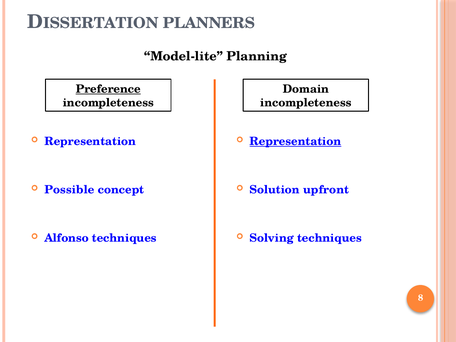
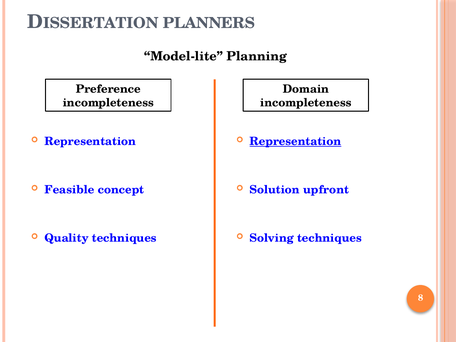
Preference underline: present -> none (108, 89)
Possible: Possible -> Feasible (69, 190)
Alfonso: Alfonso -> Quality (67, 238)
